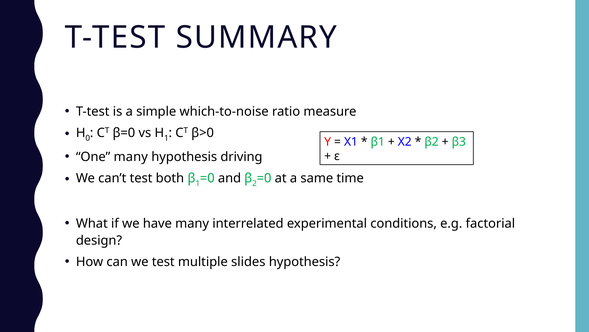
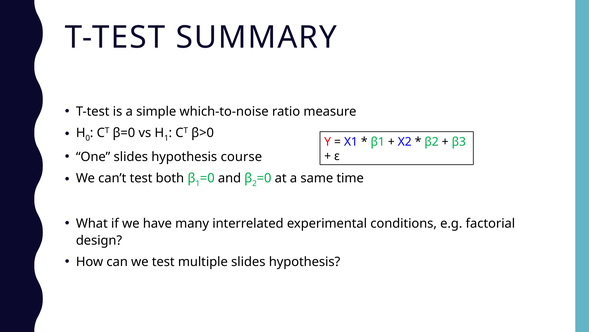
One many: many -> slides (131, 156)
driving: driving -> course (241, 156)
